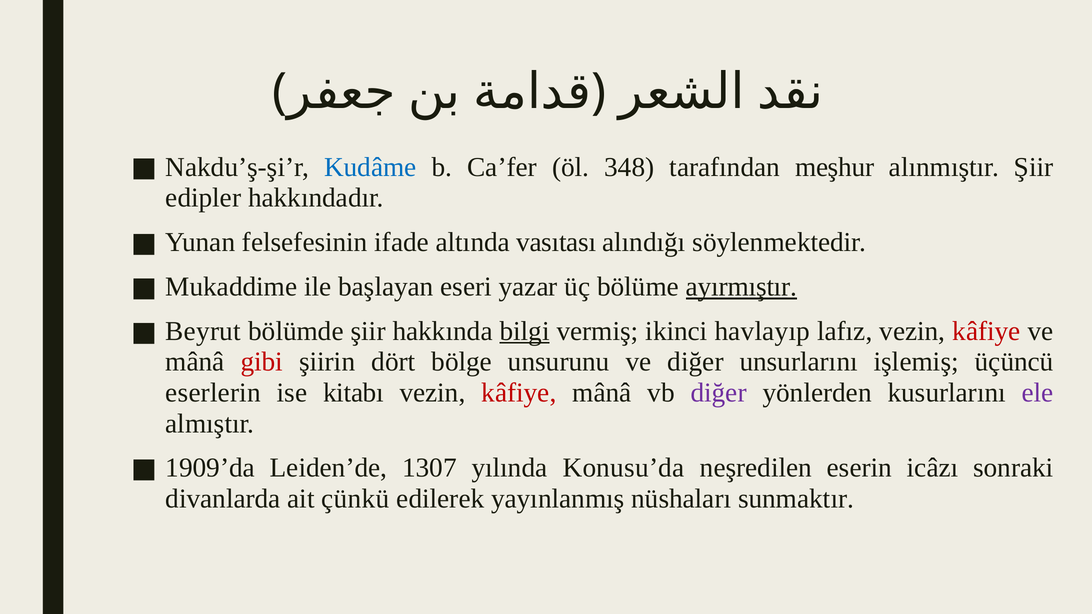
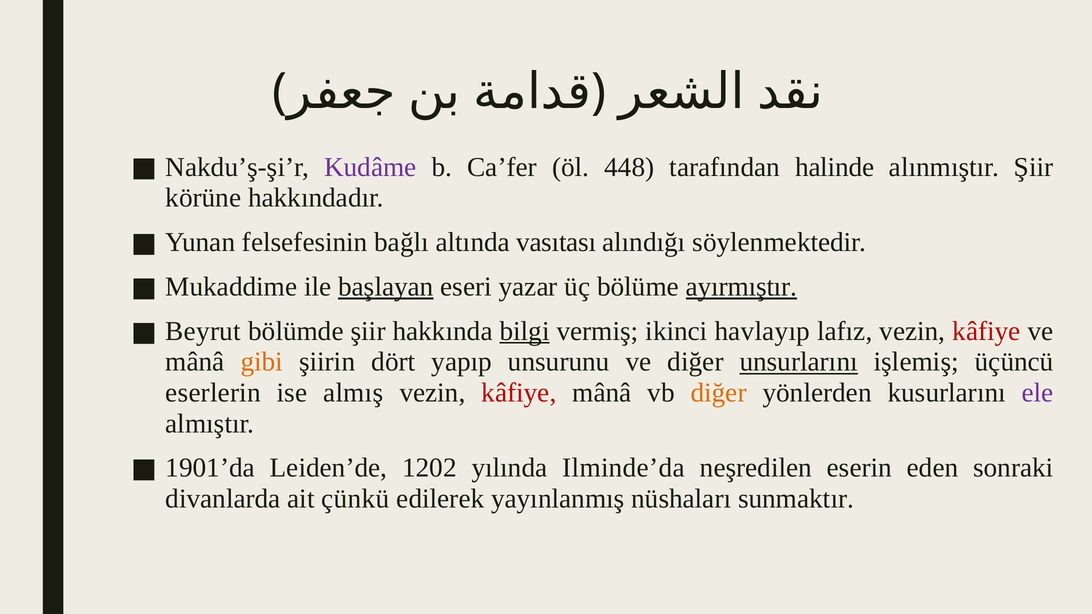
Kudâme colour: blue -> purple (370, 167)
348: 348 -> 448 (629, 167)
meşhur: meşhur -> halinde (835, 167)
edipler: edipler -> körüne (203, 198)
ifade: ifade -> bağlı (402, 242)
başlayan underline: none -> present (386, 287)
gibi colour: red -> orange (262, 362)
bölge: bölge -> yapıp (462, 362)
unsurlarını underline: none -> present (799, 362)
kitabı: kitabı -> almış (353, 393)
diğer colour: purple -> orange (719, 393)
1909’da: 1909’da -> 1901’da (210, 468)
1307: 1307 -> 1202 (429, 468)
Konusu’da: Konusu’da -> Ilminde’da (624, 468)
icâzı: icâzı -> eden (933, 468)
